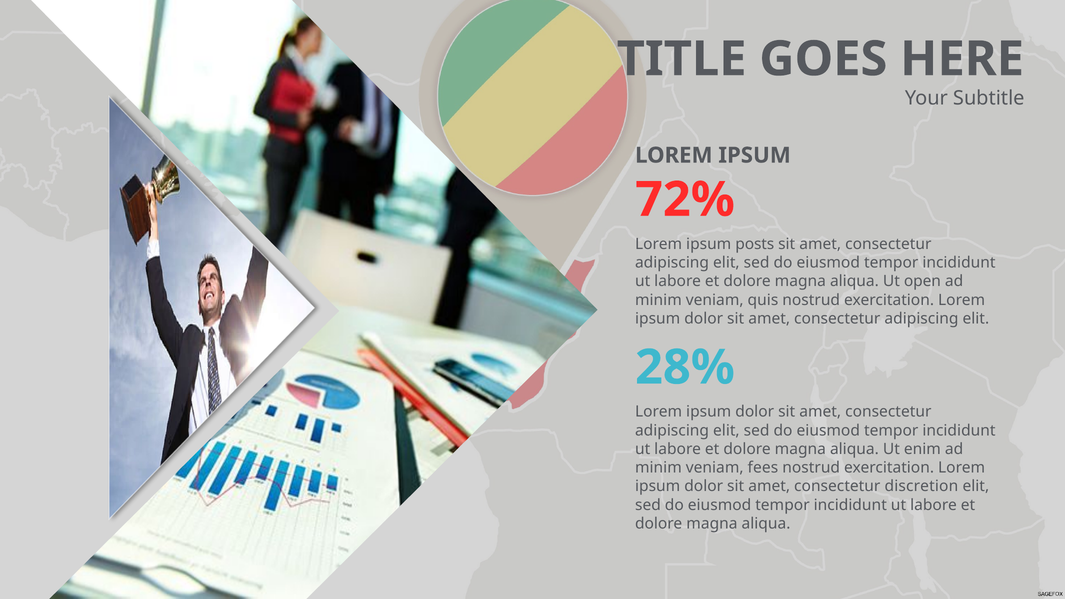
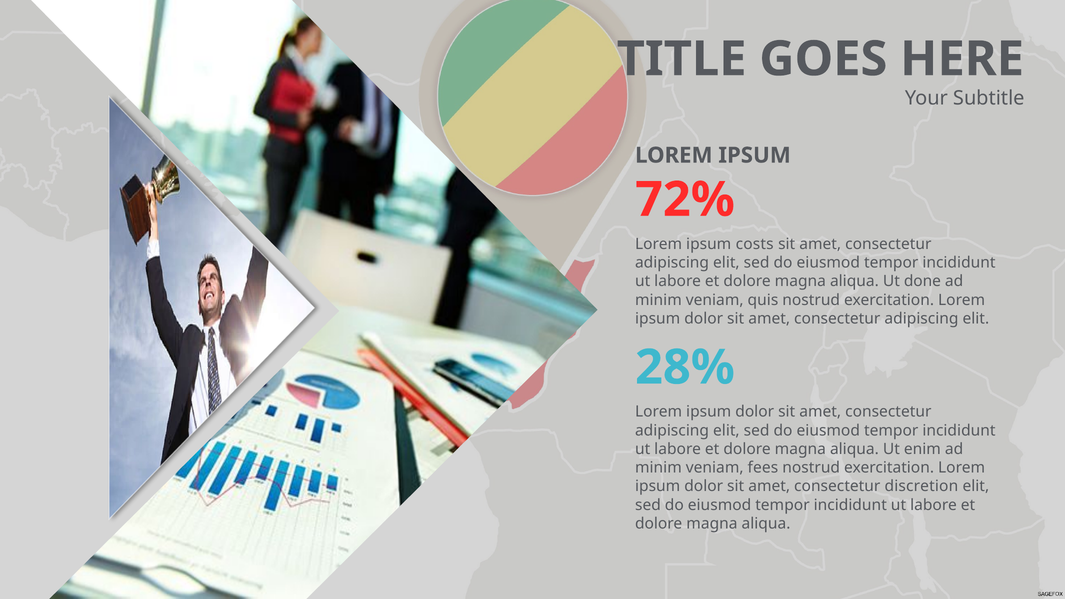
posts: posts -> costs (755, 244)
open: open -> done (922, 281)
